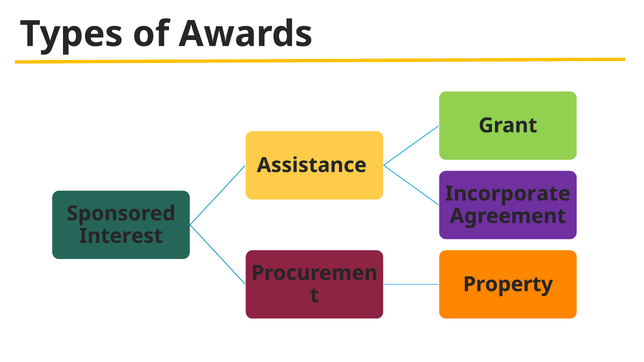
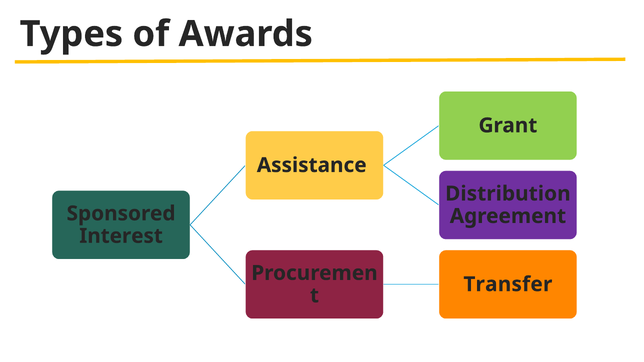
Incorporate: Incorporate -> Distribution (508, 194)
Property: Property -> Transfer (508, 284)
